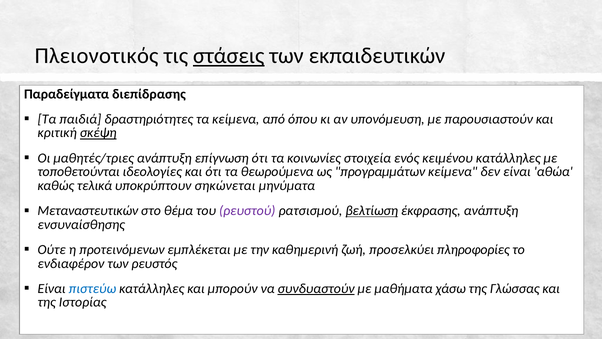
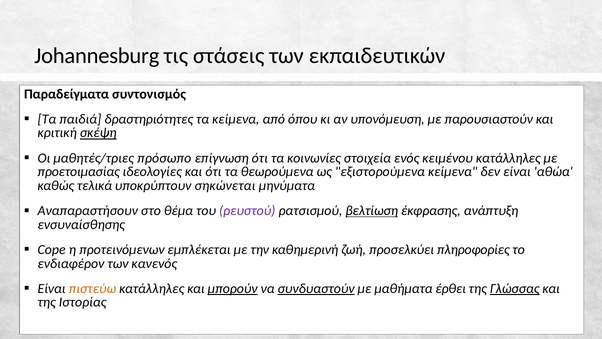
Πλειονοτικός: Πλειονοτικός -> Johannesburg (97, 56)
στάσεις underline: present -> none (229, 56)
διεπίδρασης: διεπίδρασης -> συντονισμός (149, 94)
μαθητές/τριες ανάπτυξη: ανάπτυξη -> πρόσωπο (164, 158)
τοποθετούνται: τοποθετούνται -> προετοιμασίας (79, 172)
προγραμμάτων: προγραμμάτων -> εξιστορούμενα (380, 172)
Μεταναστευτικών: Μεταναστευτικών -> Αναπαραστήσουν (88, 211)
Ούτε: Ούτε -> Cope (52, 249)
ρευστός: ρευστός -> κανενός (154, 263)
πιστεύω colour: blue -> orange (92, 288)
μπορούν underline: none -> present (233, 288)
χάσω: χάσω -> έρθει (451, 288)
Γλώσσας underline: none -> present (515, 288)
